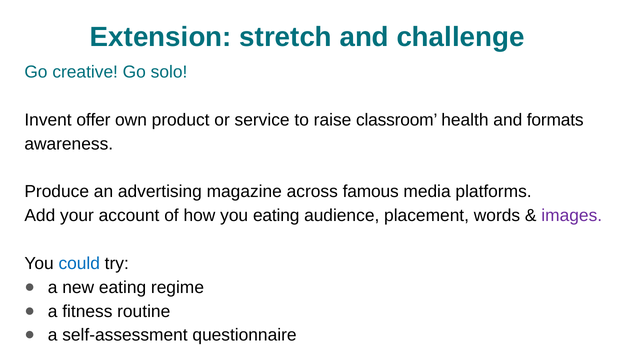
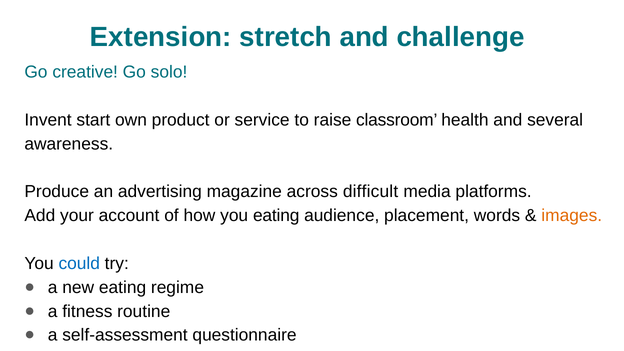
offer: offer -> start (93, 120)
formats: formats -> several (555, 120)
famous: famous -> difficult (371, 192)
images colour: purple -> orange (572, 216)
